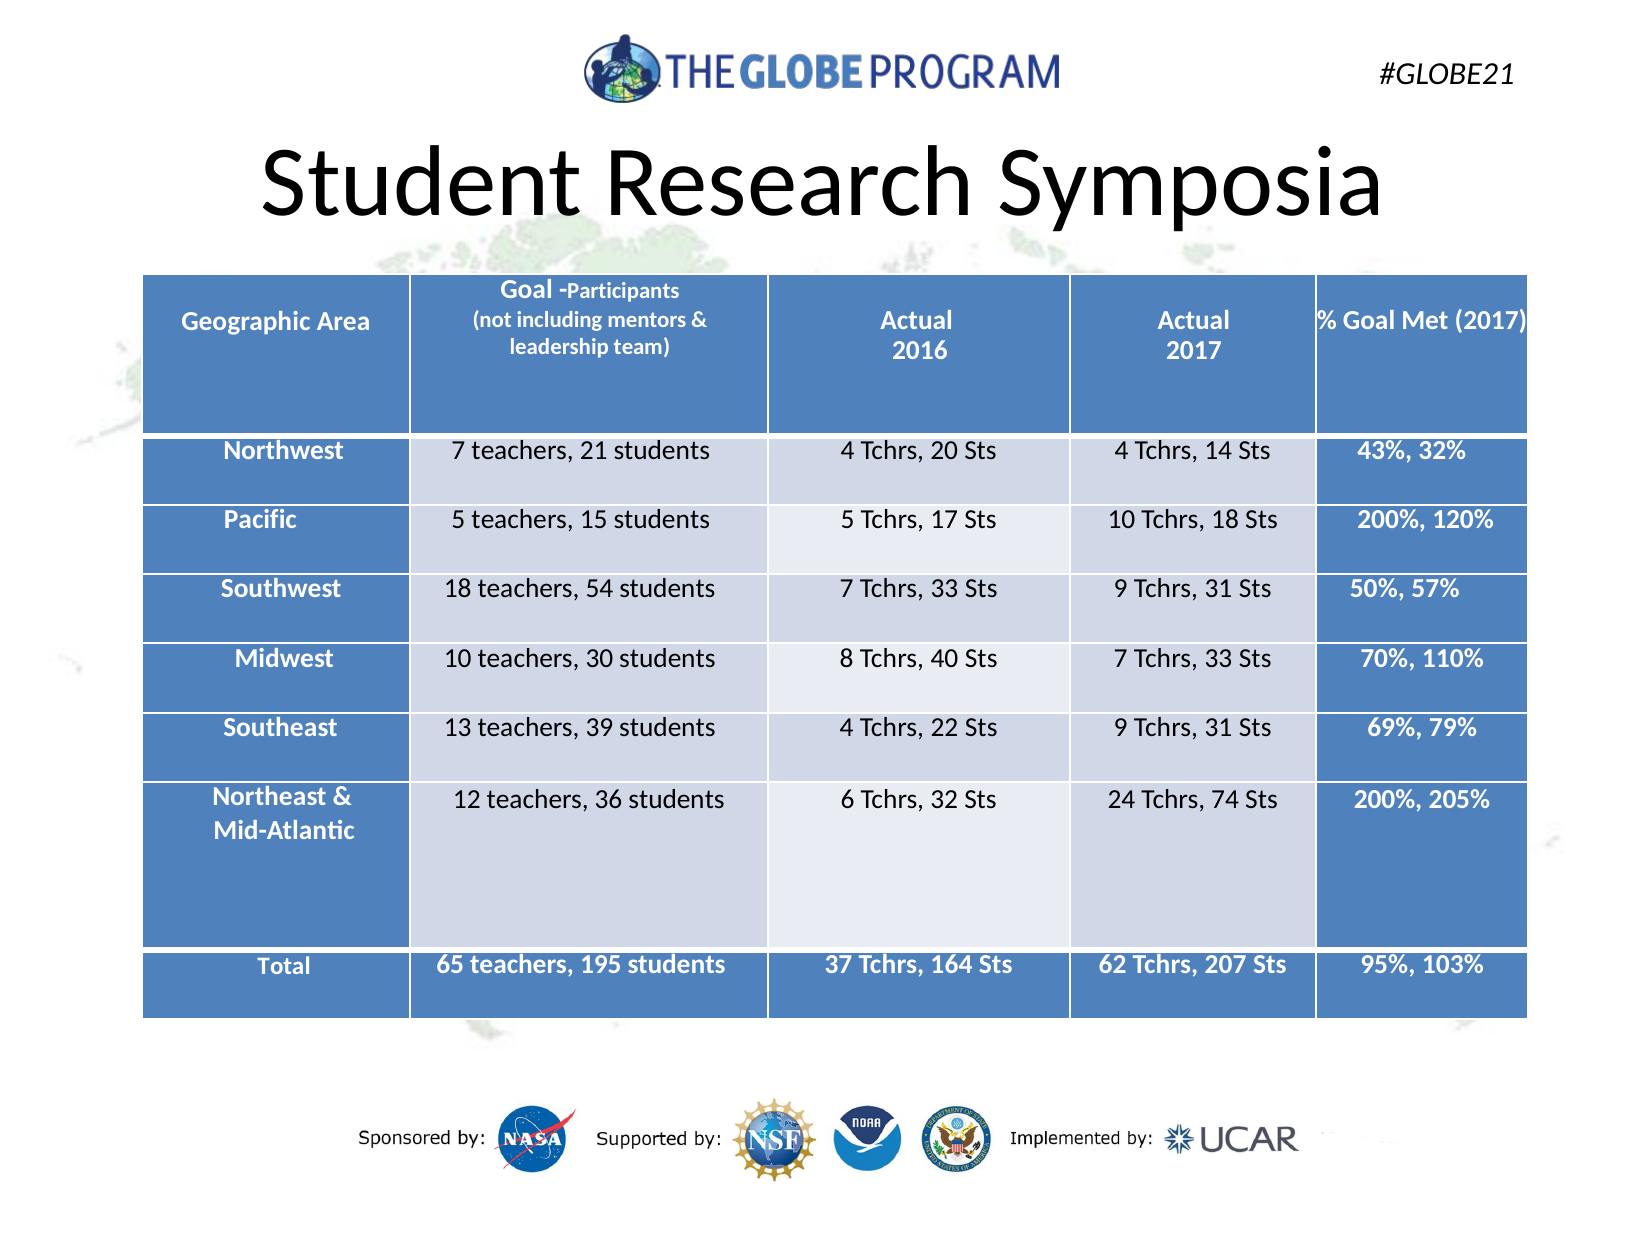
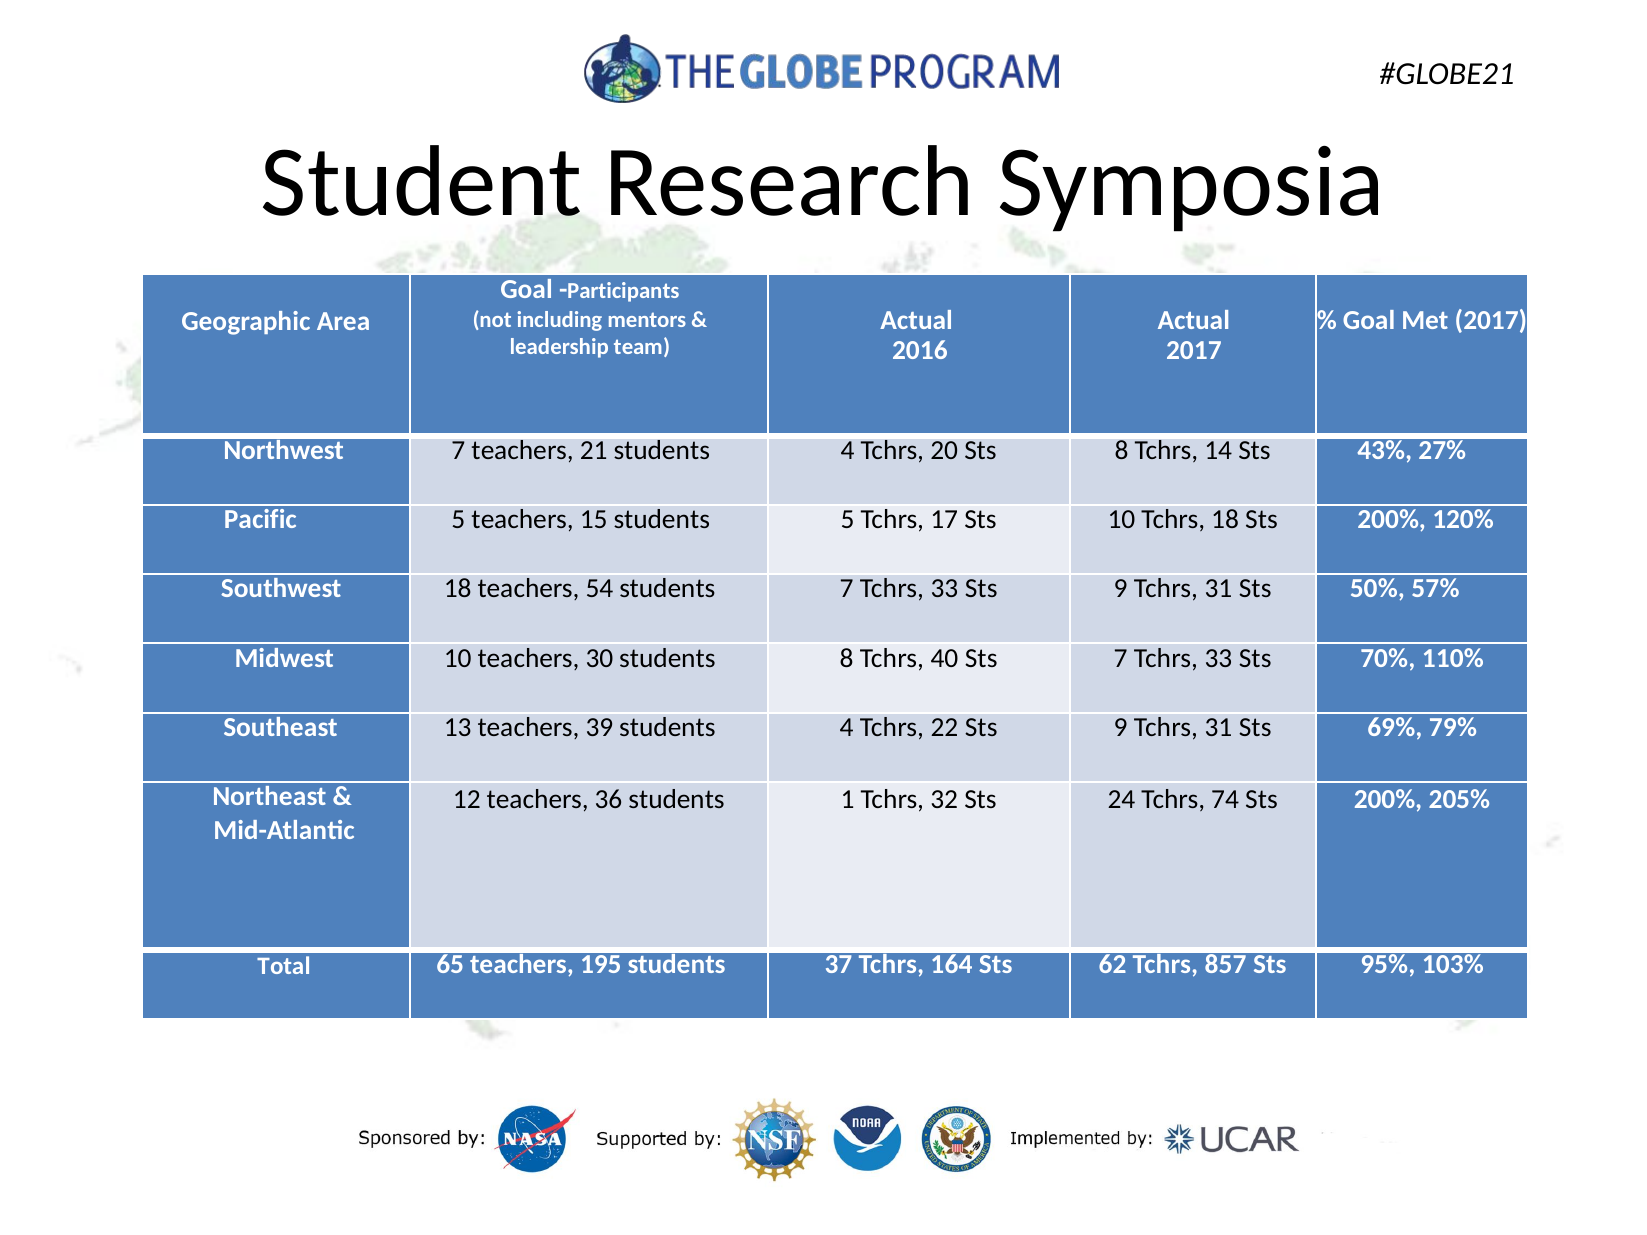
Sts 4: 4 -> 8 (1122, 451)
32%: 32% -> 27% (1442, 451)
6: 6 -> 1 (847, 799)
207: 207 -> 857 (1226, 965)
